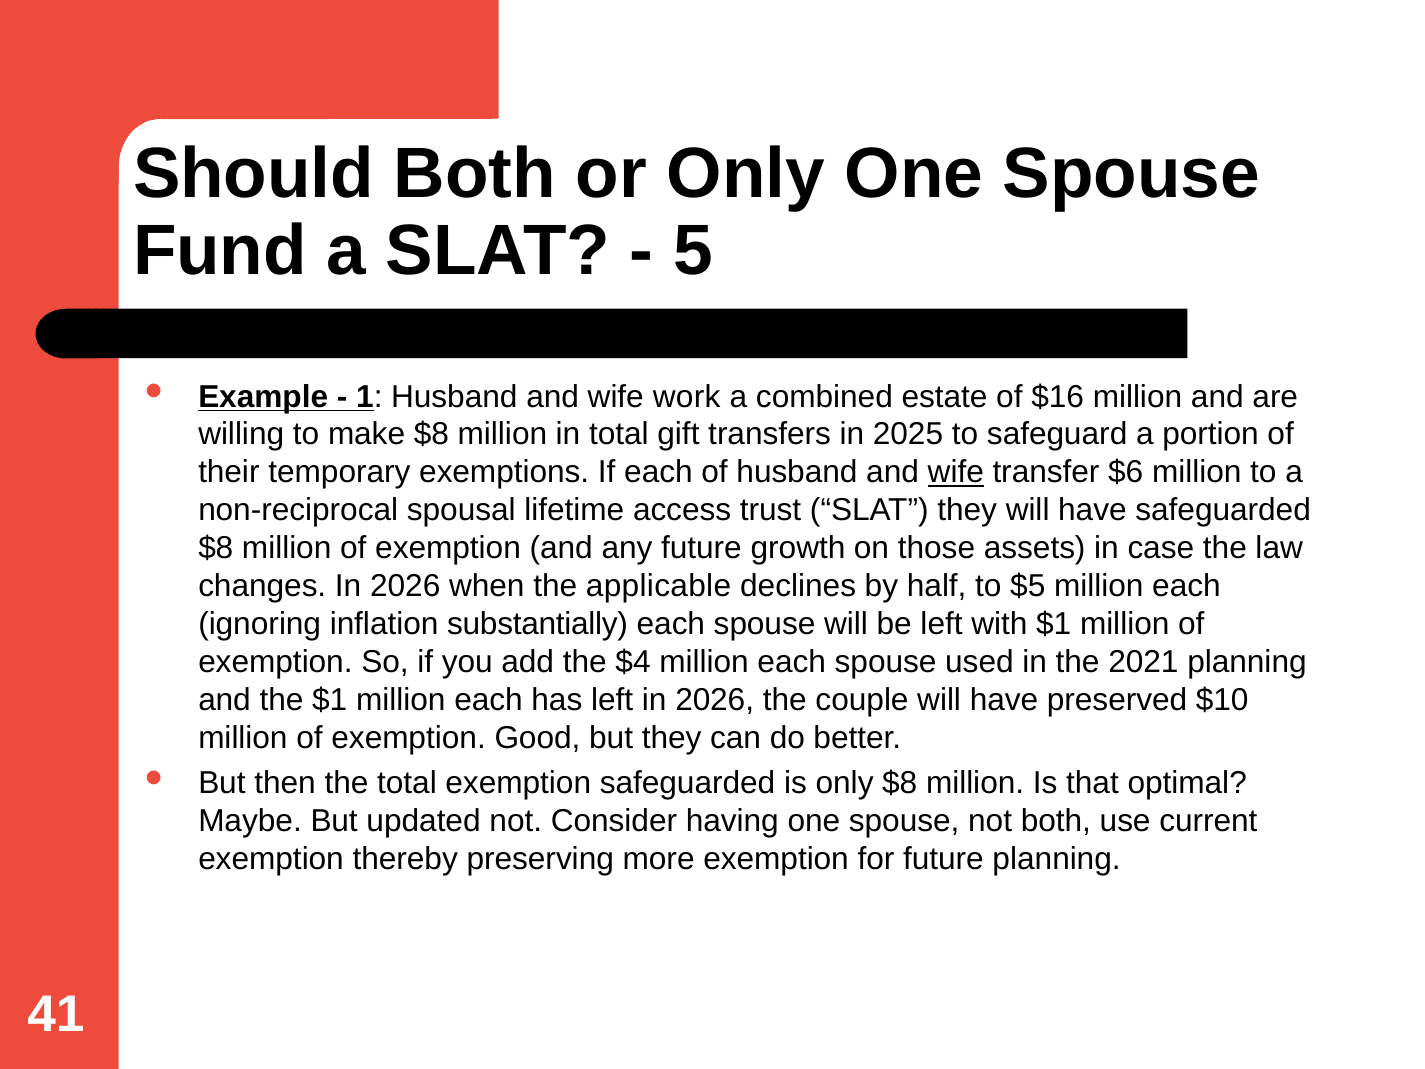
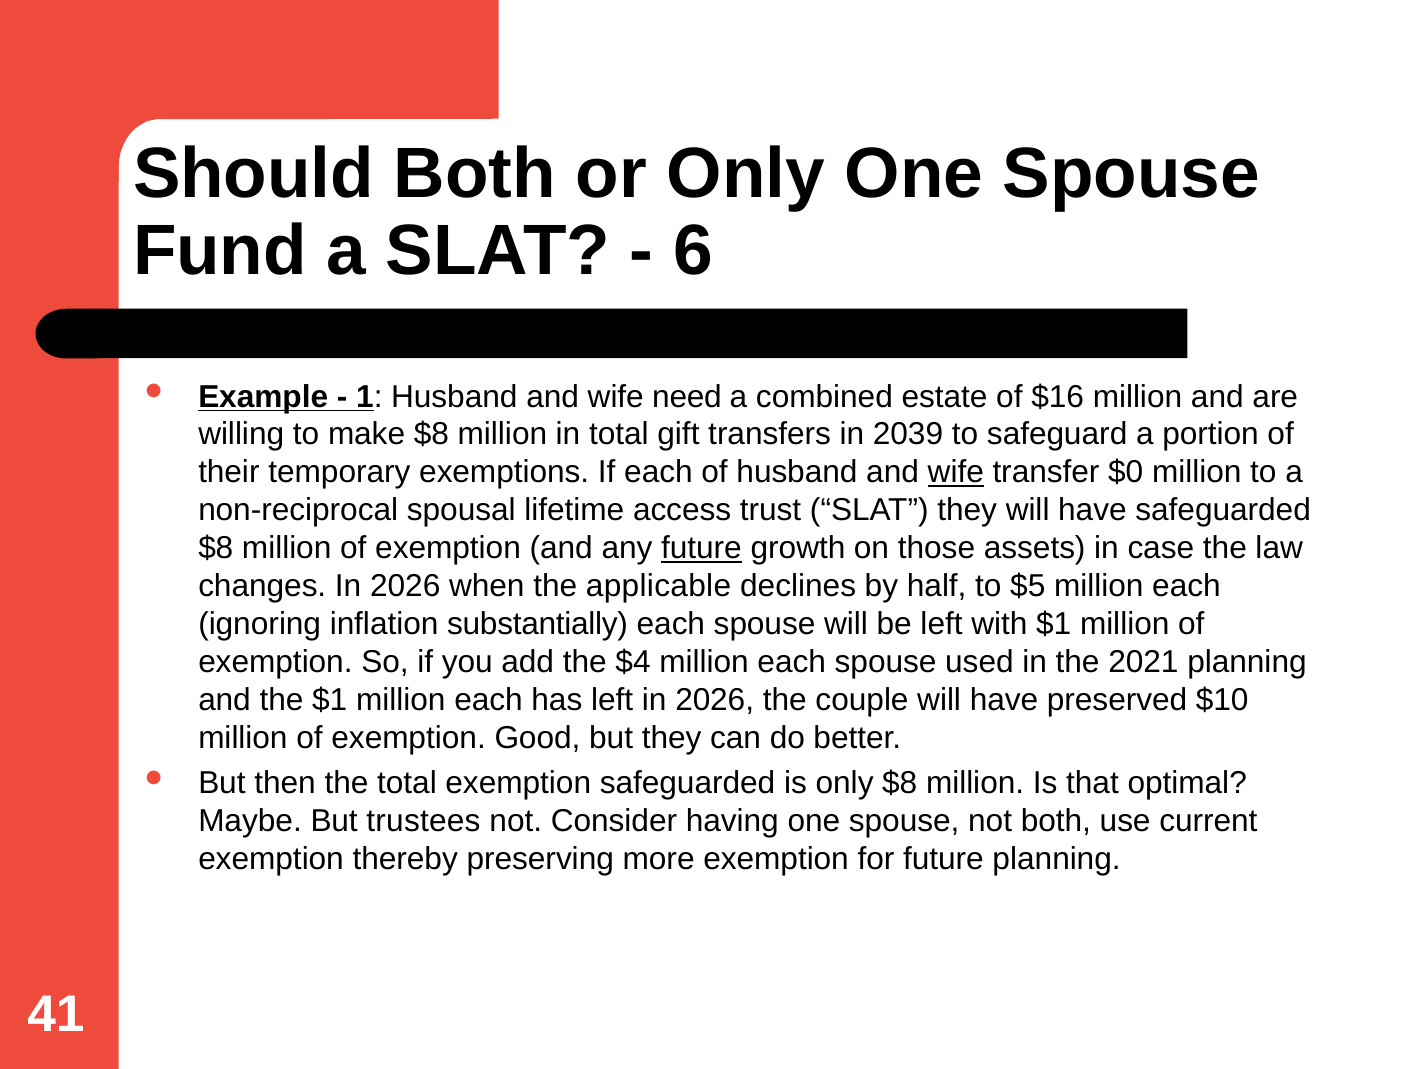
5: 5 -> 6 (693, 251)
work: work -> need (687, 396)
2025: 2025 -> 2039 (908, 434)
$6: $6 -> $0 (1126, 472)
future underline: none -> present (701, 548)
updated: updated -> trustees (423, 821)
